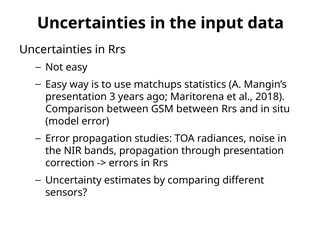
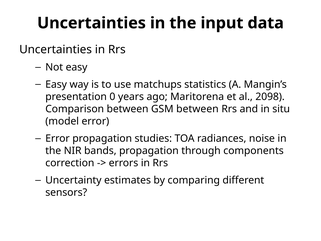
3: 3 -> 0 (112, 97)
2018: 2018 -> 2098 (270, 97)
through presentation: presentation -> components (254, 151)
